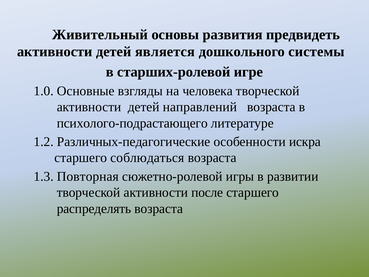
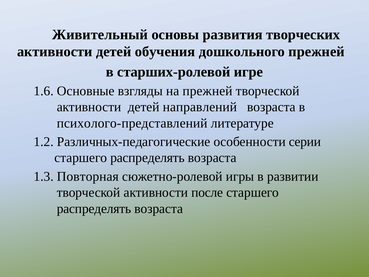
предвидеть: предвидеть -> творческих (303, 34)
является: является -> обучения (165, 52)
дошкольного системы: системы -> прежней (317, 52)
1.0: 1.0 -> 1.6 (44, 91)
на человека: человека -> прежней (208, 91)
психолого-подрастающего: психолого-подрастающего -> психолого-представлений (132, 123)
искра: искра -> серии (305, 142)
соблюдаться: соблюдаться -> распределять (147, 158)
